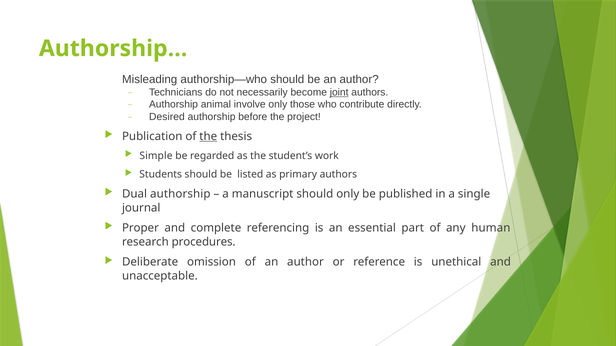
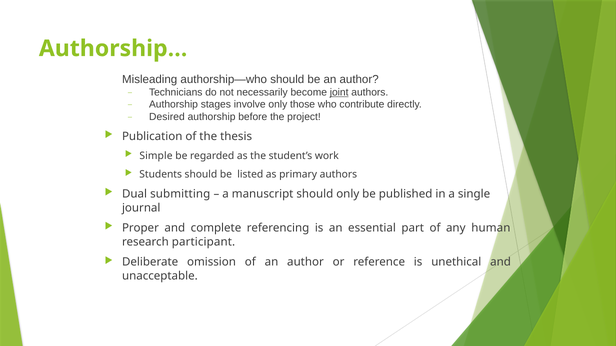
animal: animal -> stages (216, 105)
the underline: present -> none (208, 137)
Dual authorship: authorship -> submitting (180, 194)
procedures: procedures -> participant (204, 242)
